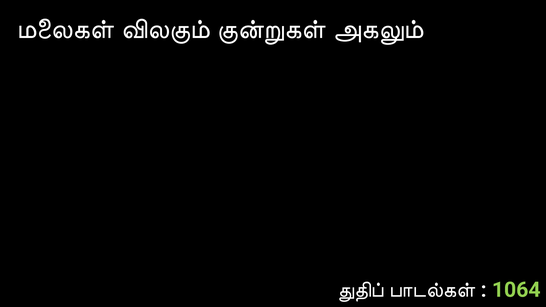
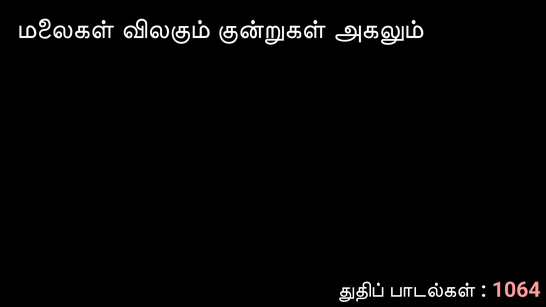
1064 colour: light green -> pink (516, 290)
